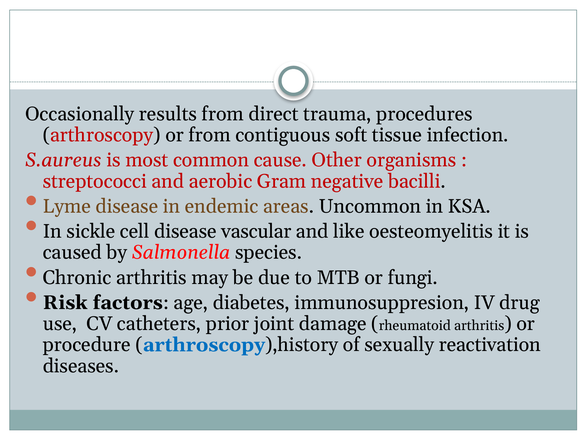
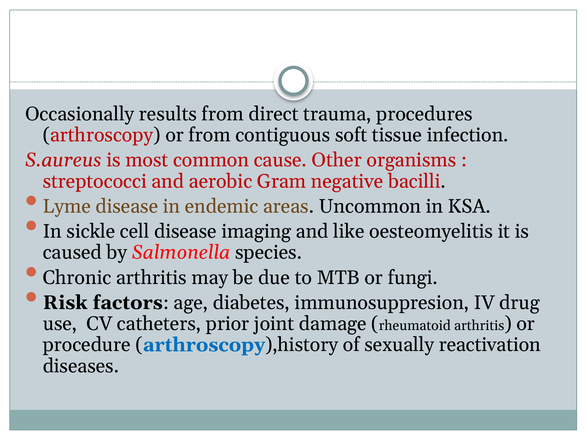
vascular: vascular -> imaging (256, 232)
